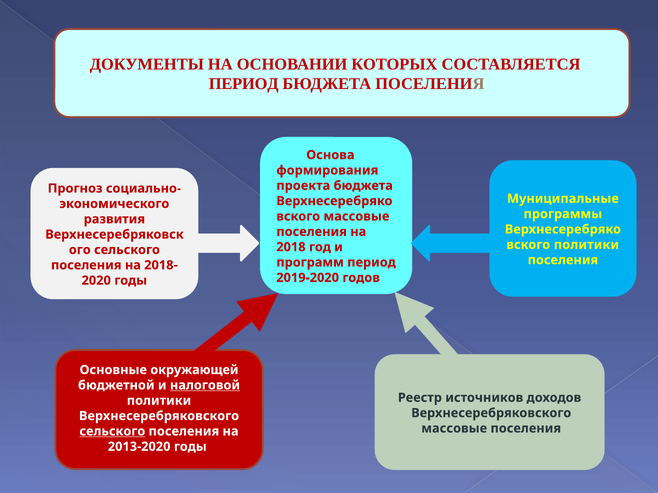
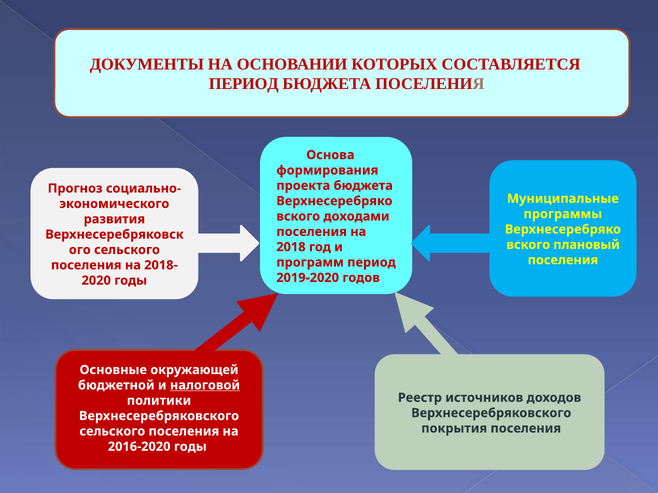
массовые: массовые -> доходами (356, 217)
политики: политики -> плановый (587, 245)
массовые: массовые -> покрытия (454, 429)
сельского underline: present -> none (112, 432)
2013-2020: 2013-2020 -> 2016-2020 (139, 447)
